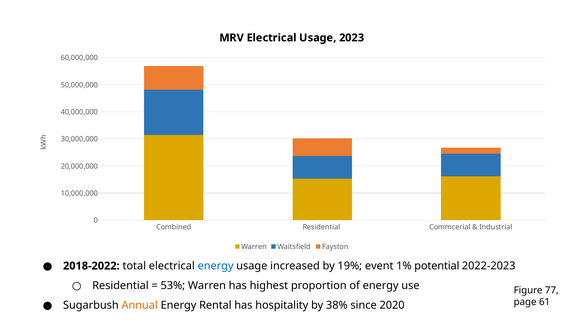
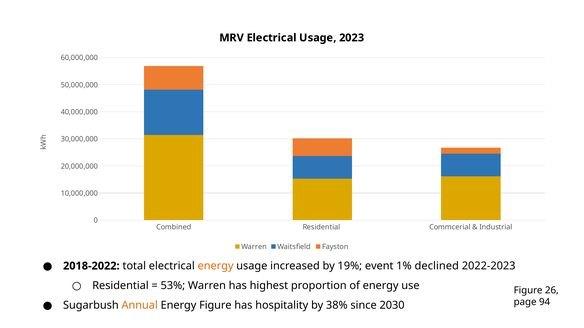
energy colour: blue -> orange (216, 266)
potential: potential -> declined (437, 266)
77: 77 -> 26 (552, 291)
61: 61 -> 94 (545, 302)
Energy Rental: Rental -> Figure (215, 306)
2020: 2020 -> 2030 (392, 306)
